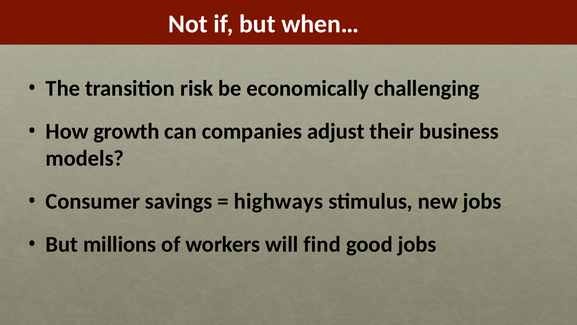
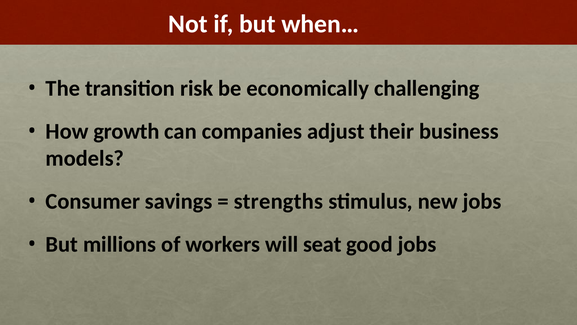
highways: highways -> strengths (278, 201)
find: find -> seat (322, 244)
